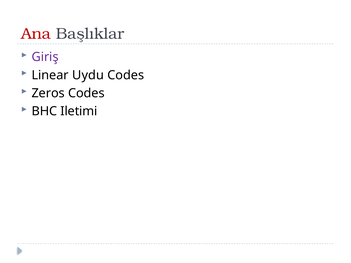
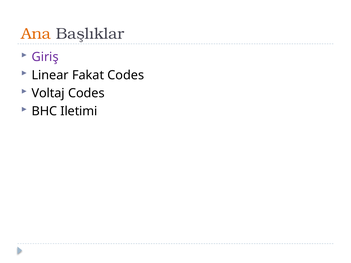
Ana colour: red -> orange (36, 34)
Uydu: Uydu -> Fakat (88, 75)
Zeros: Zeros -> Voltaj (48, 93)
